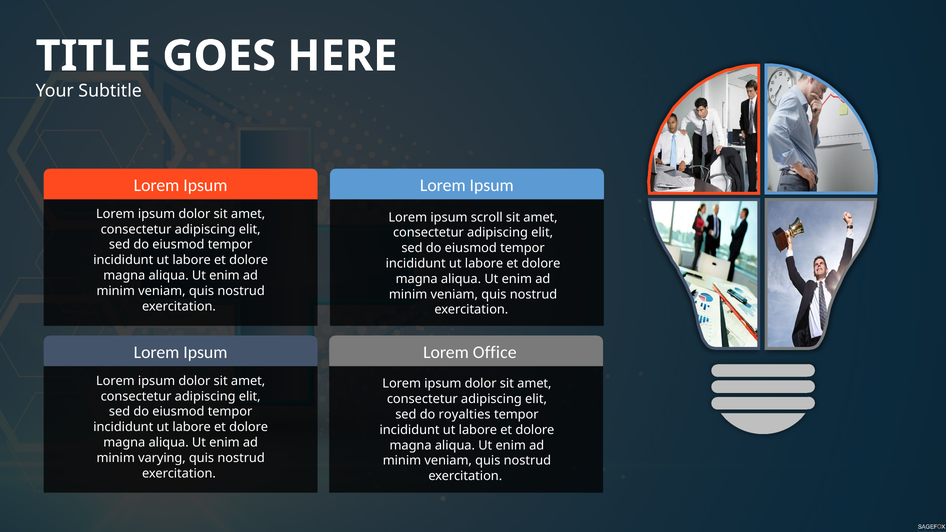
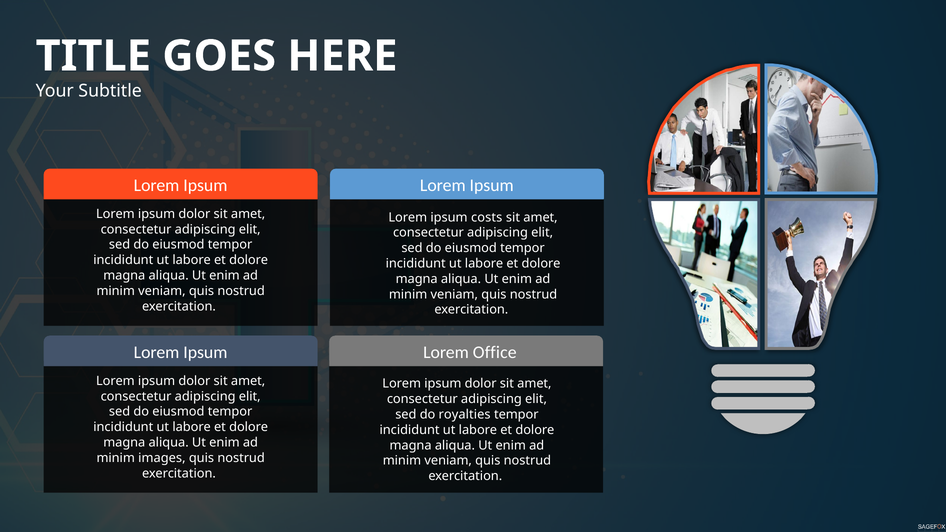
scroll: scroll -> costs (487, 217)
varying: varying -> images (162, 458)
